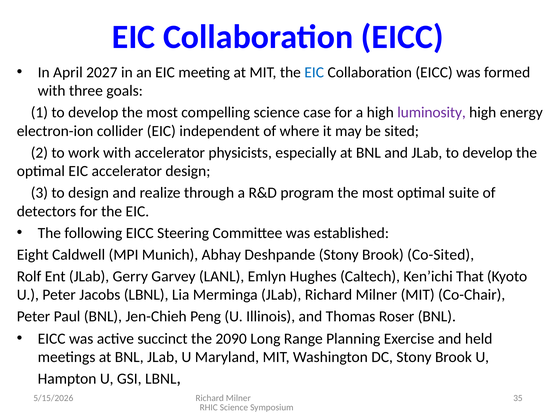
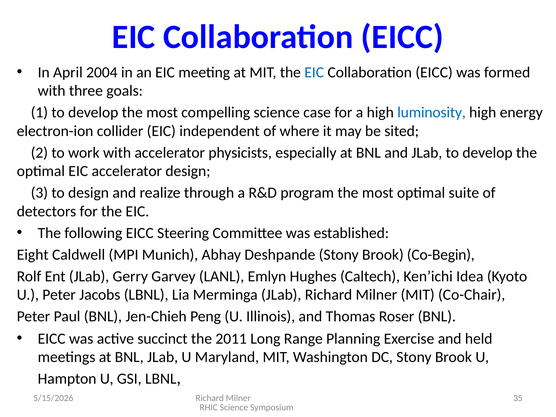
2027: 2027 -> 2004 (102, 72)
luminosity colour: purple -> blue (432, 112)
Co-Sited: Co-Sited -> Co-Begin (441, 255)
That: That -> Idea (470, 276)
2090: 2090 -> 2011 (231, 339)
